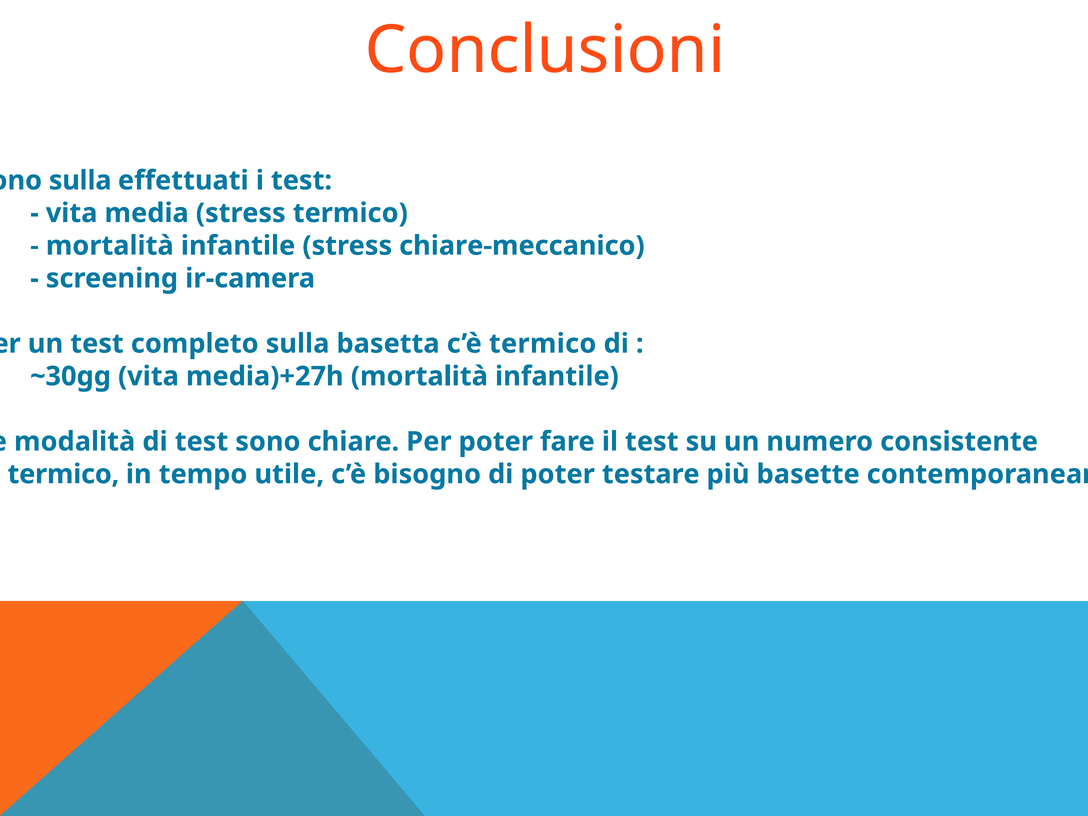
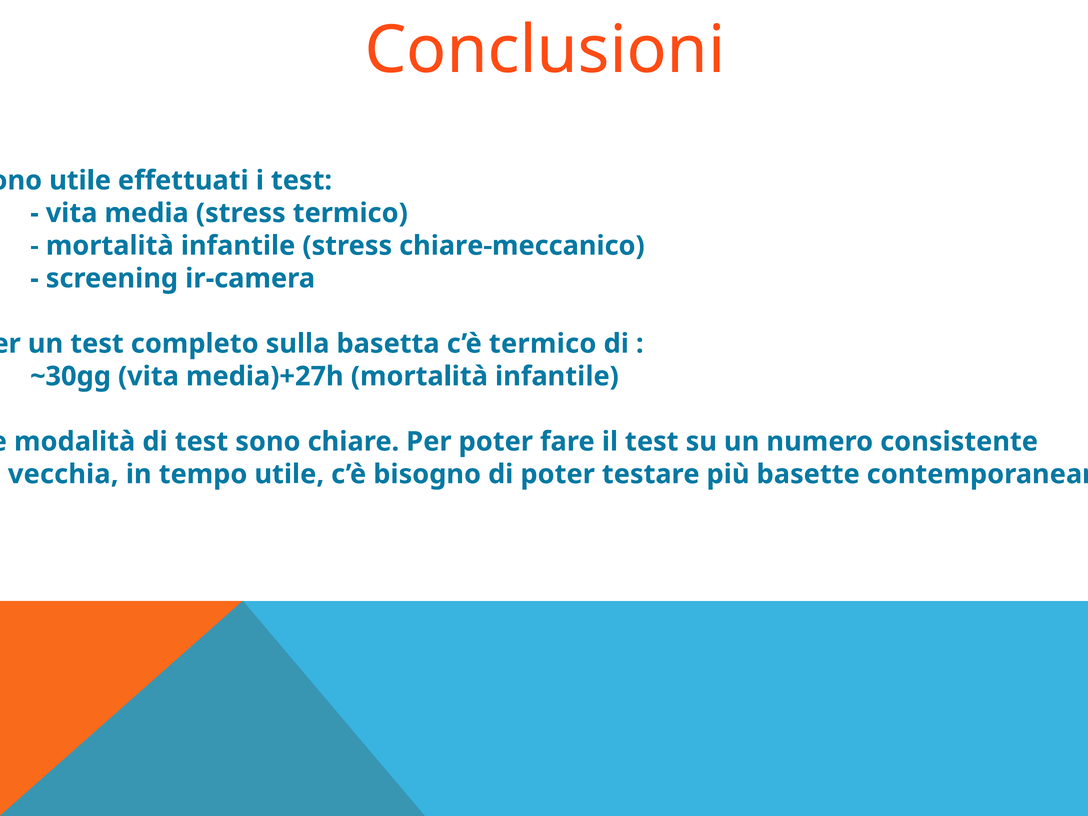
sulla: sulla -> utile (80, 180)
termico: termico -> vecchia (63, 474)
